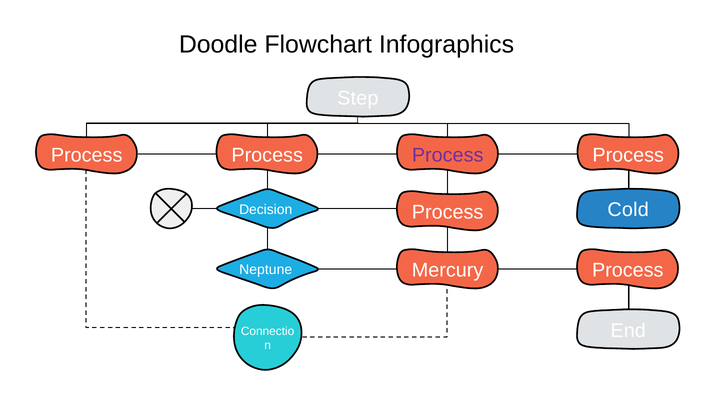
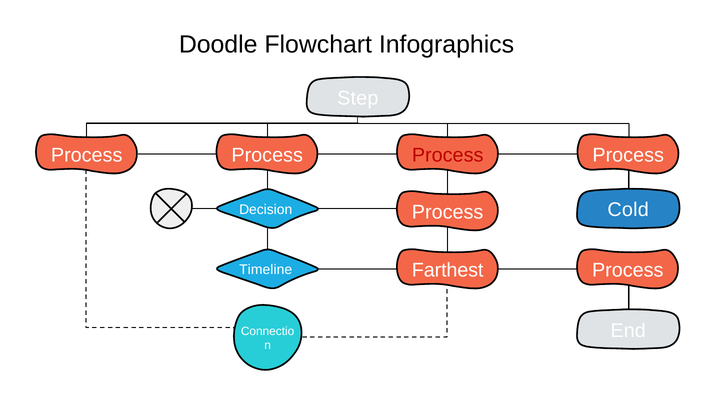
Process colour: purple -> red (448, 155)
Mercury: Mercury -> Farthest (448, 270)
Neptune: Neptune -> Timeline (266, 270)
